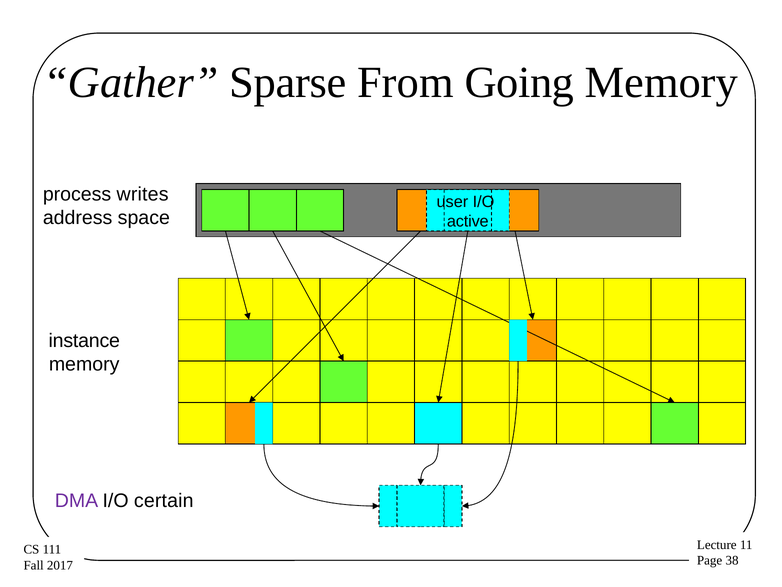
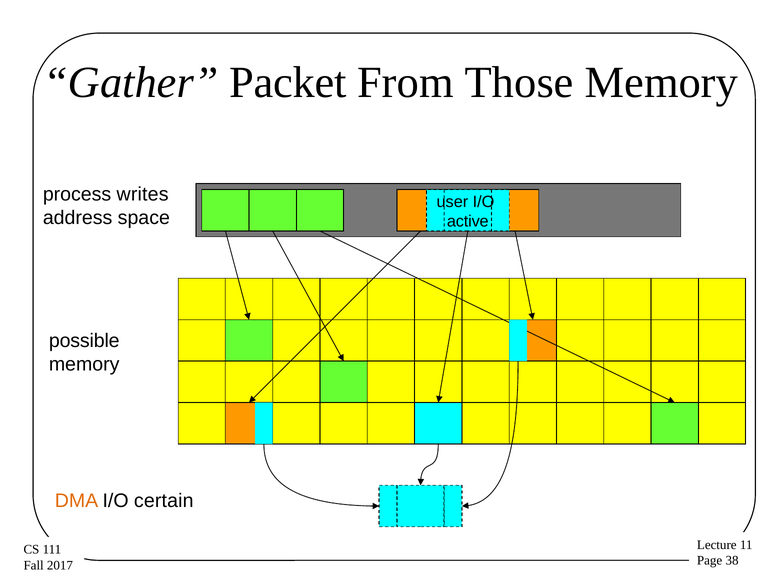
Sparse: Sparse -> Packet (288, 83)
Going: Going -> Those (519, 83)
instance: instance -> possible (84, 341)
DMA colour: purple -> orange (77, 500)
